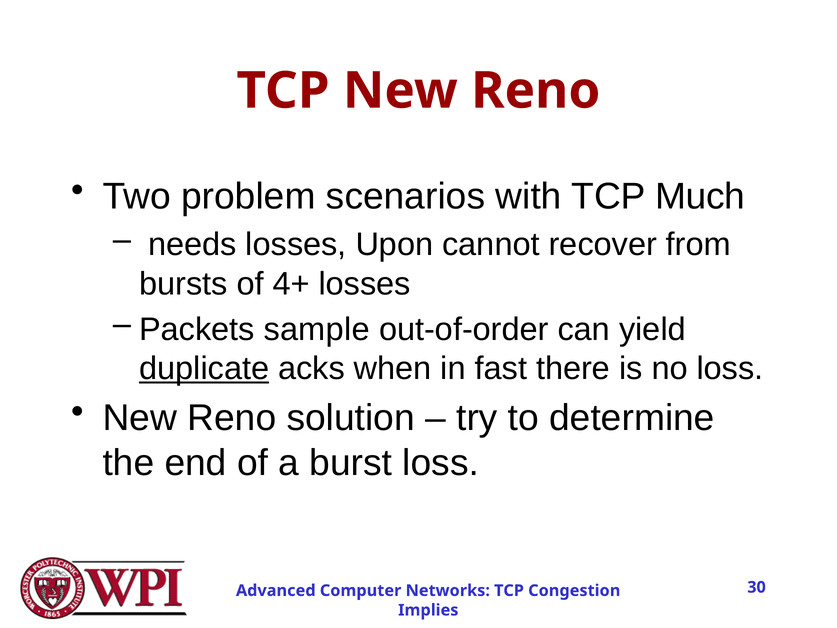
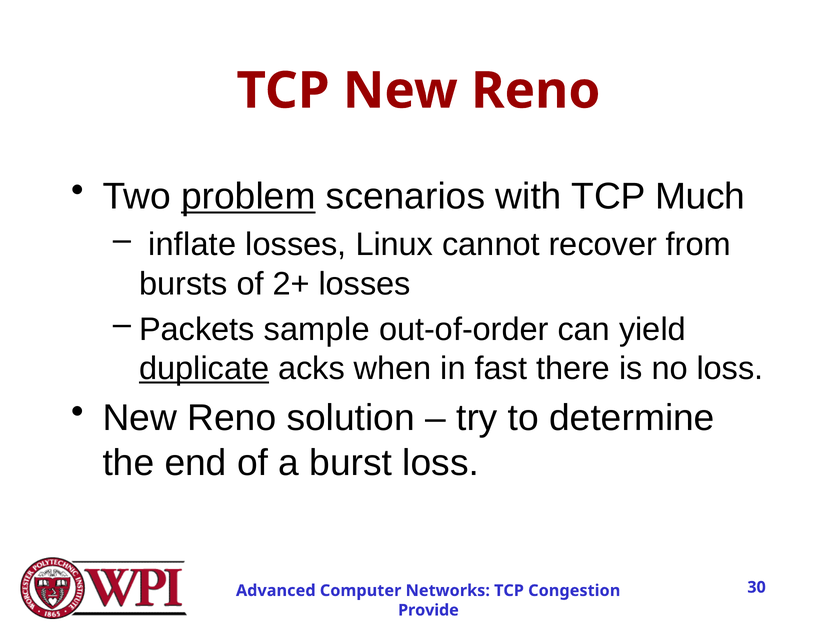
problem underline: none -> present (248, 197)
needs: needs -> inflate (192, 245)
Upon: Upon -> Linux (394, 245)
4+: 4+ -> 2+ (291, 284)
Implies: Implies -> Provide (428, 610)
